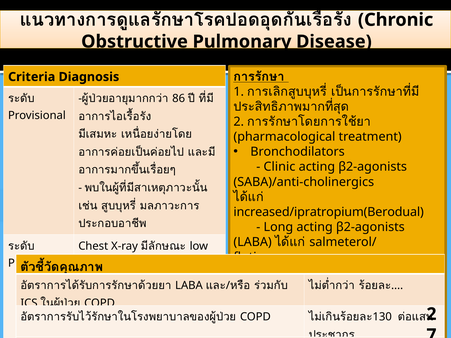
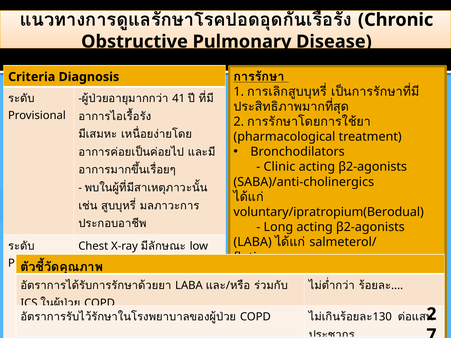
86: 86 -> 41 (179, 98)
increased/ipratropium(Berodual: increased/ipratropium(Berodual -> voluntary/ipratropium(Berodual (329, 212)
